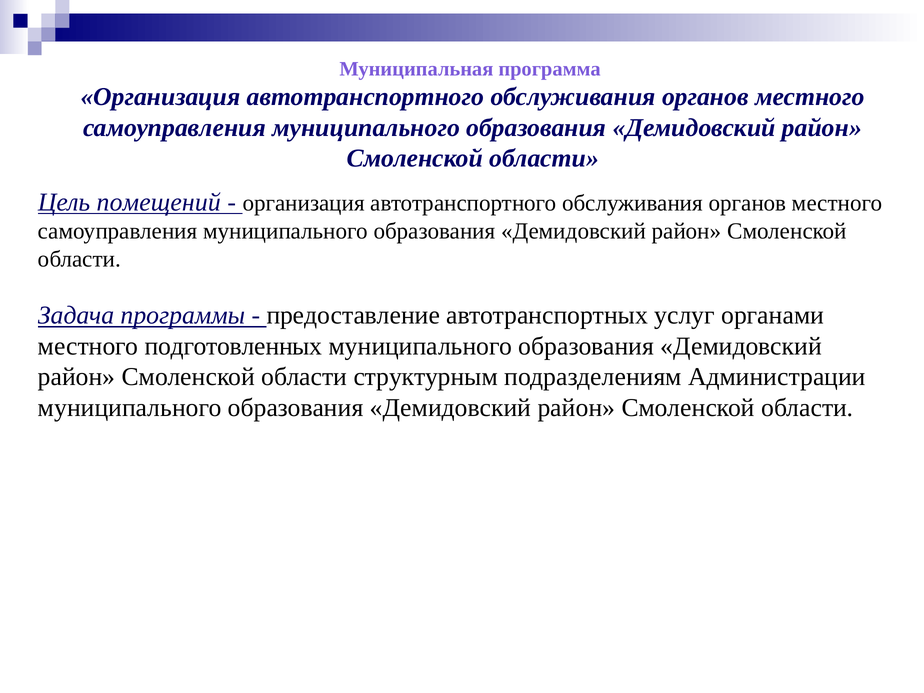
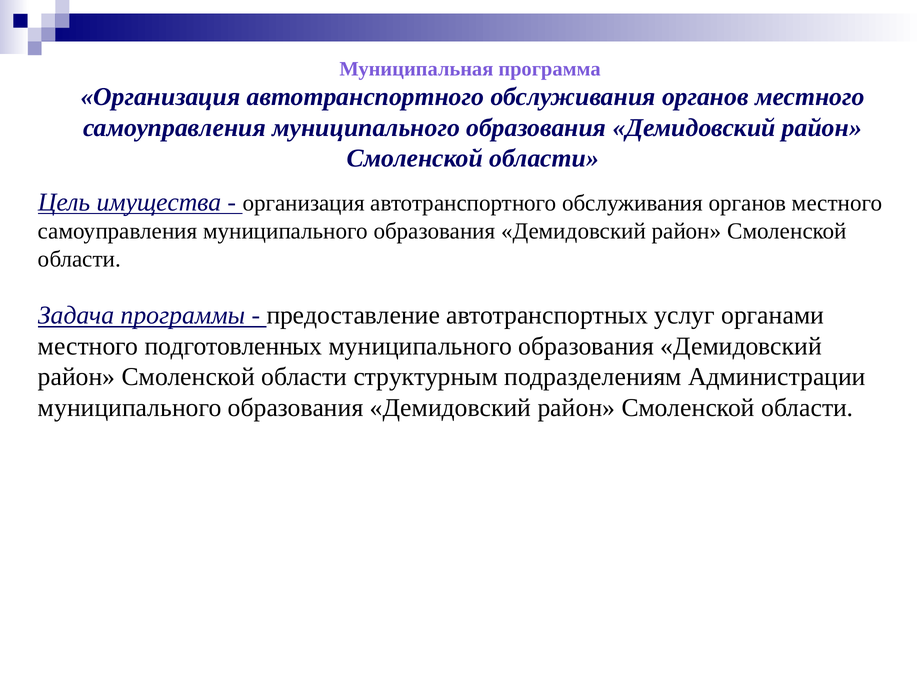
помещений: помещений -> имущества (159, 202)
